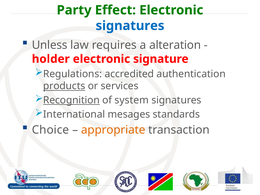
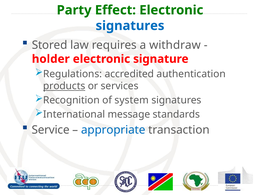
Unless: Unless -> Stored (50, 45)
alteration: alteration -> withdraw (175, 45)
Recognition underline: present -> none (71, 100)
mesages: mesages -> message (129, 114)
Choice: Choice -> Service (51, 130)
appropriate colour: orange -> blue (113, 130)
